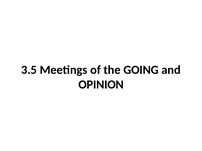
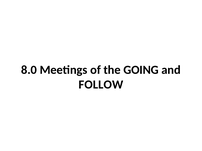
3.5: 3.5 -> 8.0 (29, 70)
OPINION: OPINION -> FOLLOW (101, 85)
